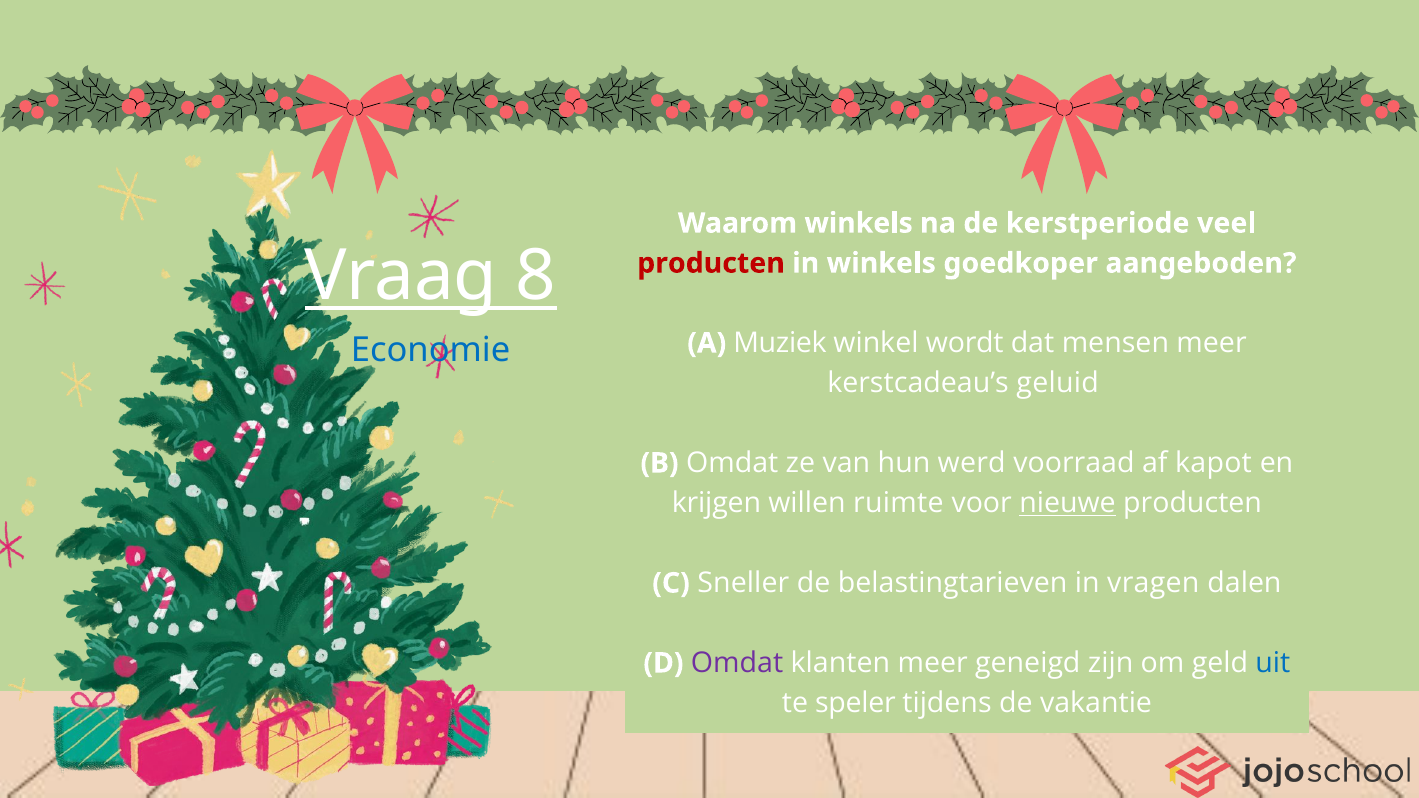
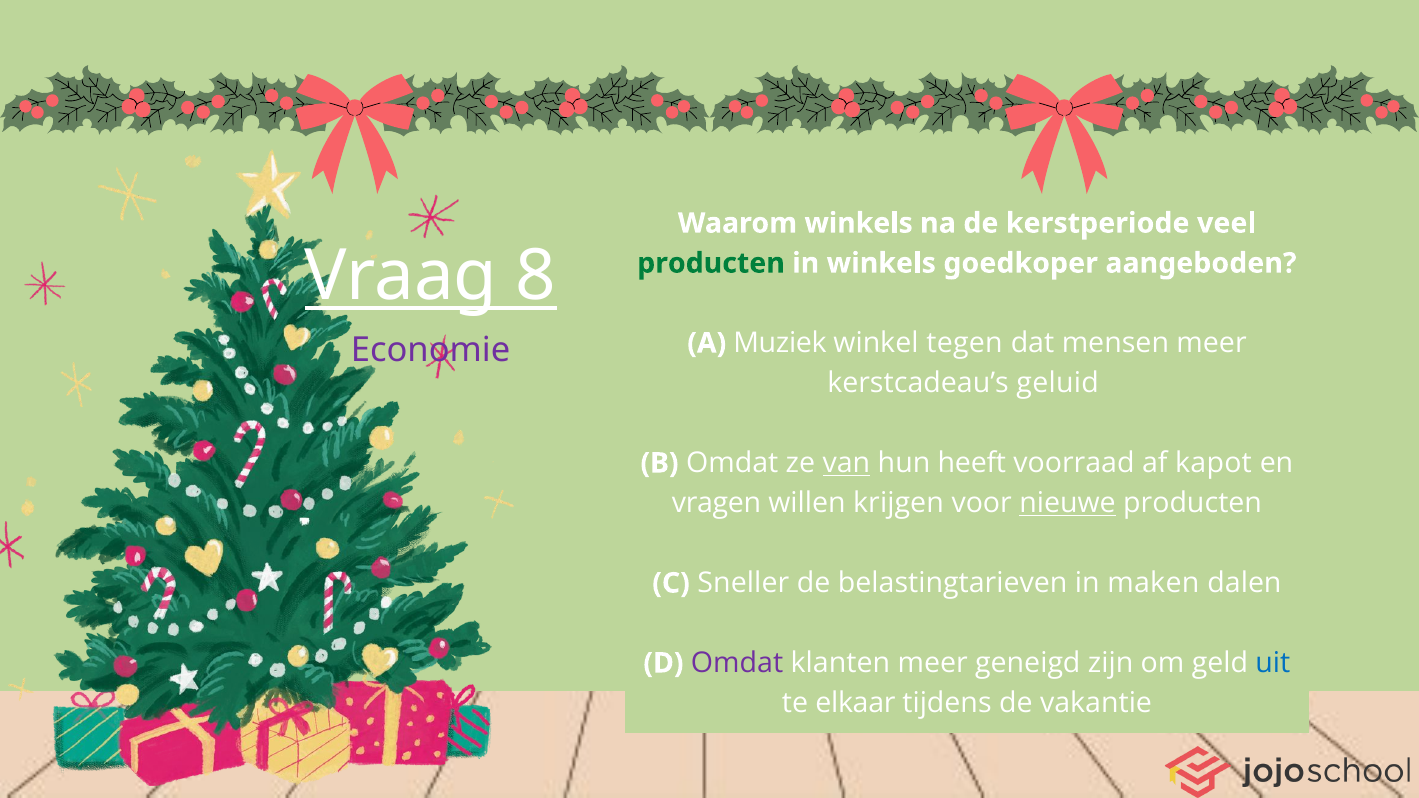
producten colour: red -> green (711, 263)
wordt: wordt -> tegen (965, 343)
Economie colour: blue -> purple (431, 350)
van underline: none -> present (846, 463)
werd: werd -> heeft (972, 463)
krijgen: krijgen -> vragen (716, 503)
ruimte: ruimte -> krijgen (899, 503)
vragen: vragen -> maken (1153, 583)
speler: speler -> elkaar (855, 703)
